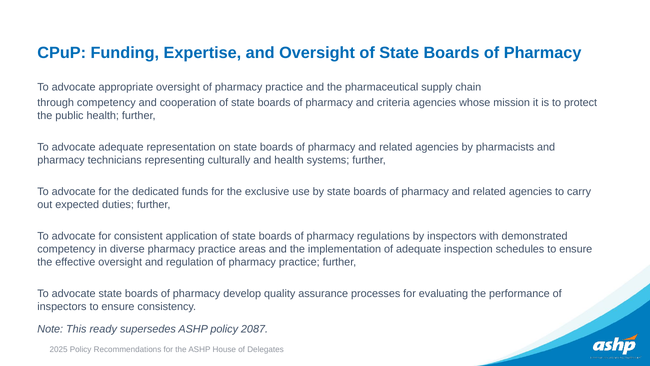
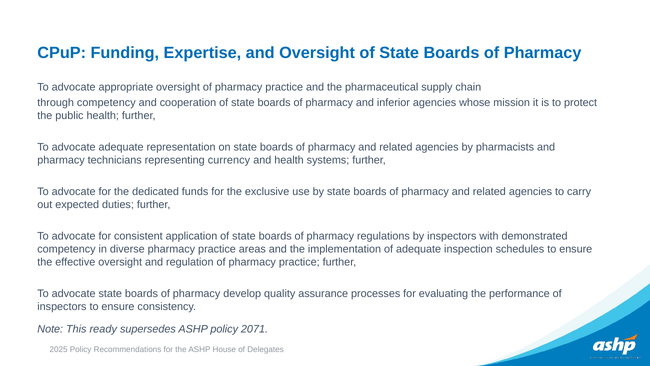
criteria: criteria -> inferior (393, 103)
culturally: culturally -> currency (229, 160)
2087: 2087 -> 2071 (255, 329)
